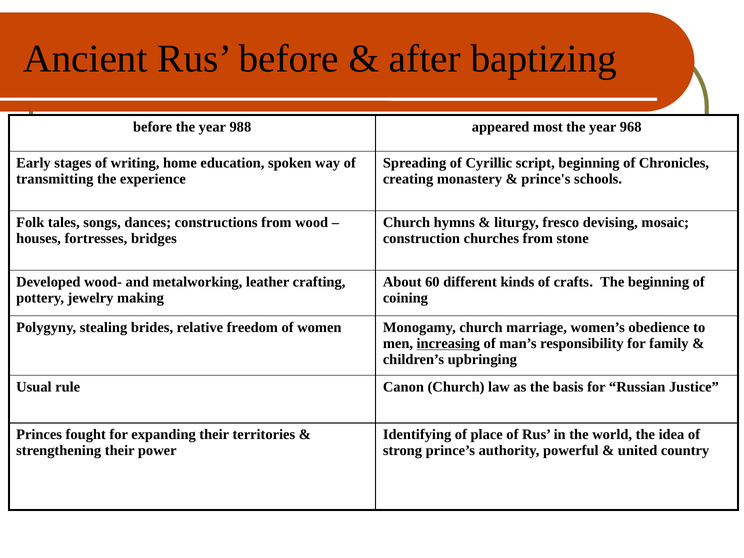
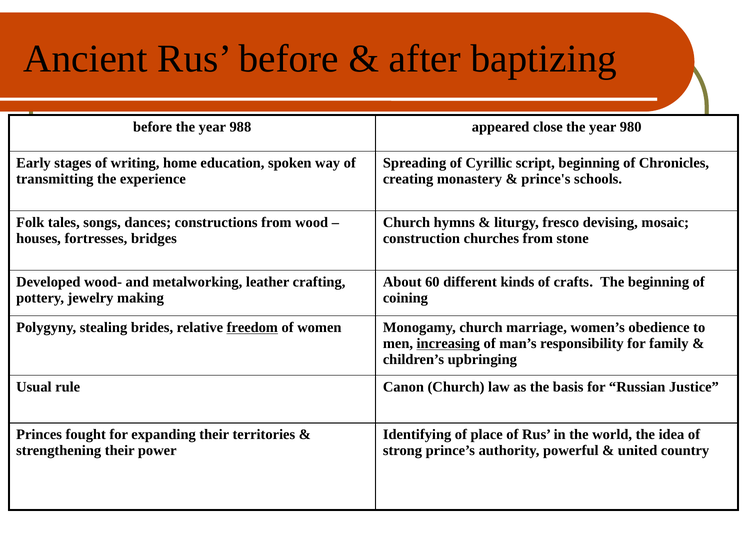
most: most -> close (548, 127)
968: 968 -> 980 (631, 127)
freedom underline: none -> present (252, 328)
